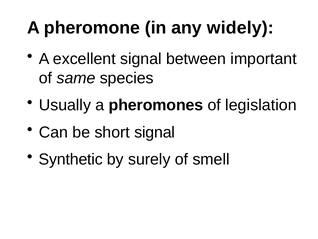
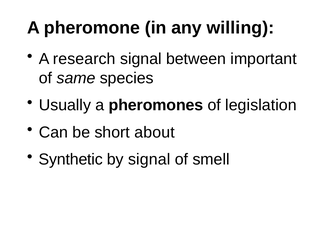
widely: widely -> willing (240, 28)
excellent: excellent -> research (84, 59)
short signal: signal -> about (154, 132)
by surely: surely -> signal (149, 159)
